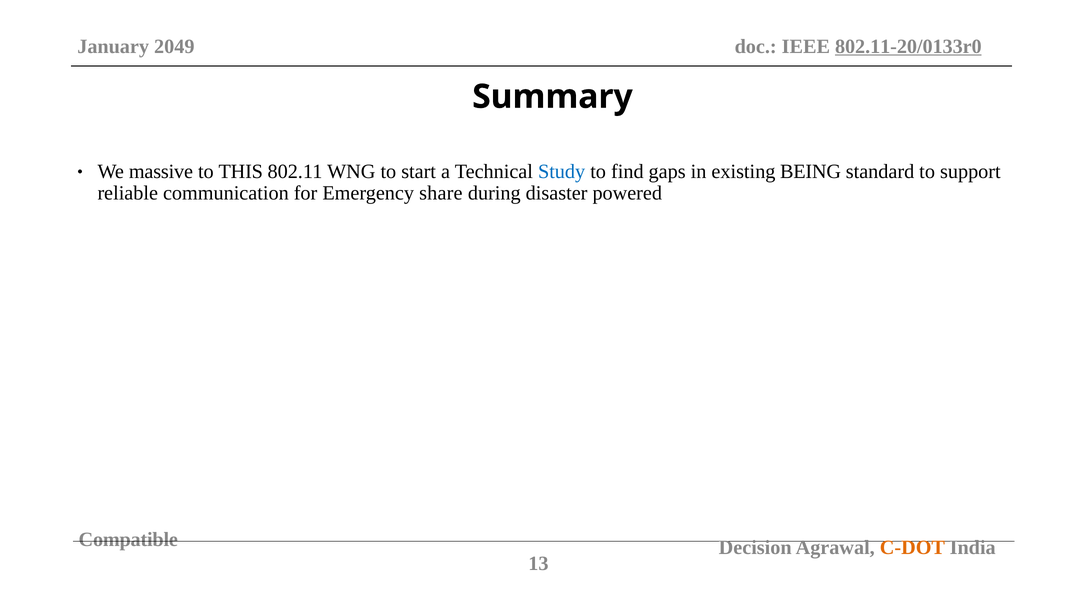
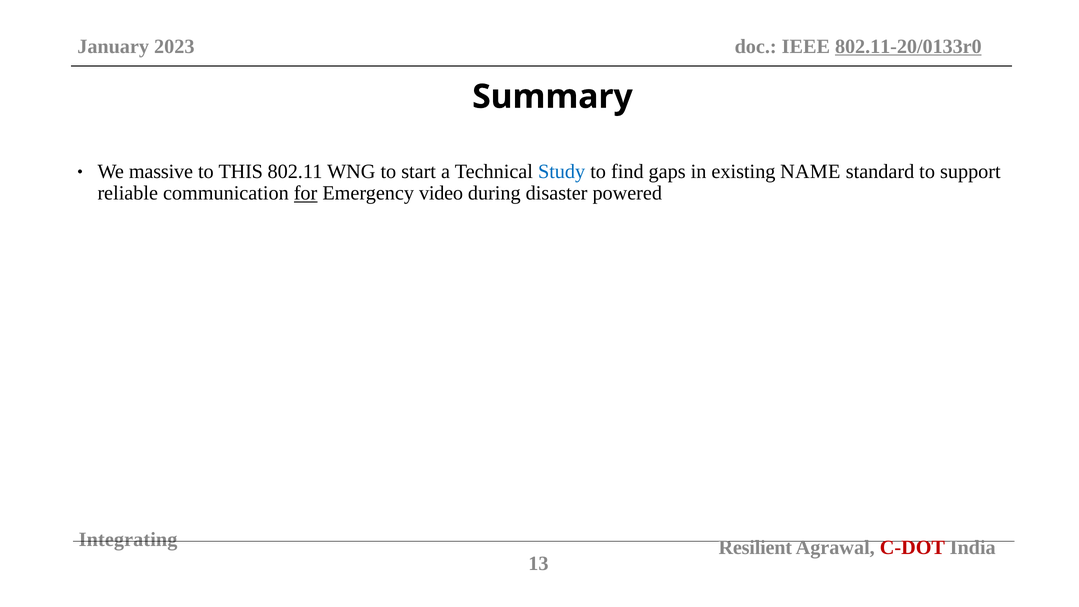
2049: 2049 -> 2023 (174, 46)
BEING: BEING -> NAME (810, 171)
for underline: none -> present (306, 193)
share: share -> video (441, 193)
Compatible: Compatible -> Integrating (128, 539)
Decision: Decision -> Resilient (755, 548)
C-DOT colour: orange -> red (912, 548)
